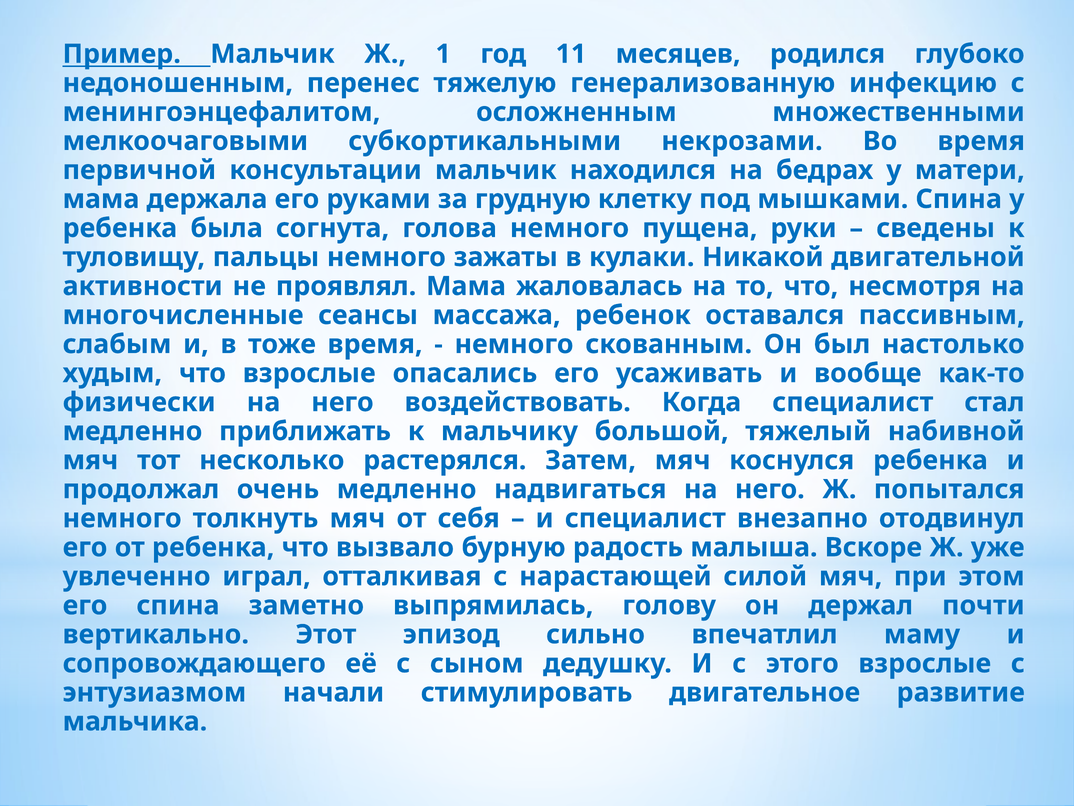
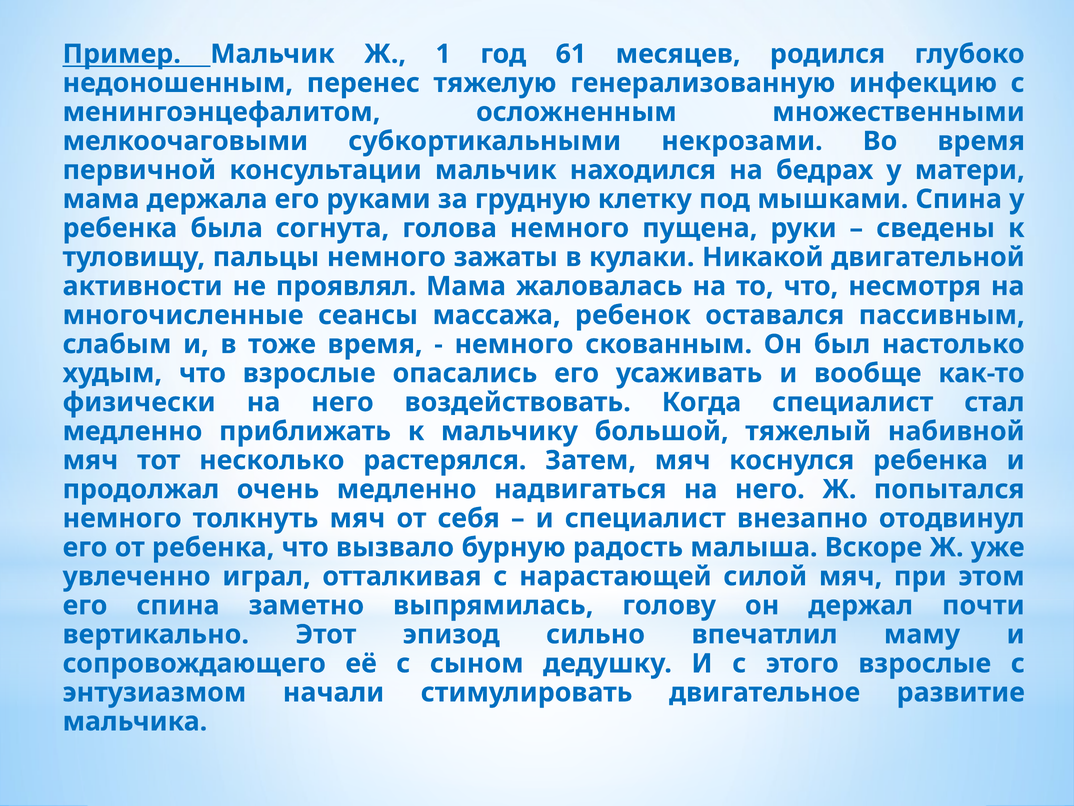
11: 11 -> 61 (571, 54)
